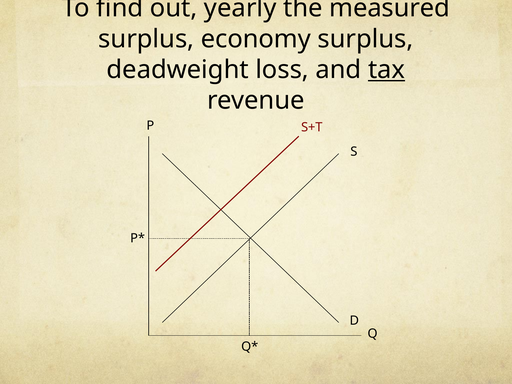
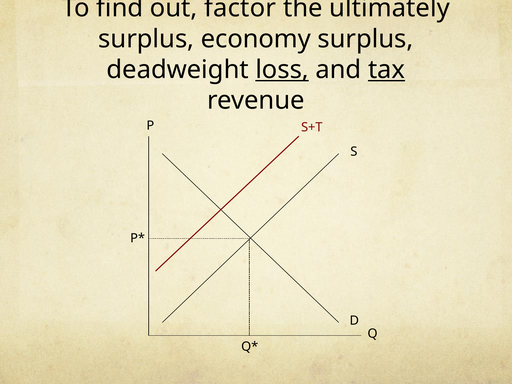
yearly: yearly -> factor (240, 8)
measured: measured -> ultimately (390, 8)
loss underline: none -> present (282, 70)
